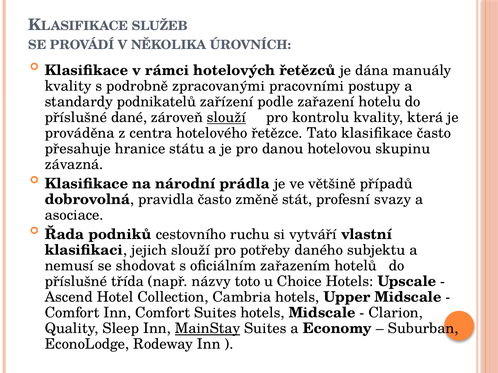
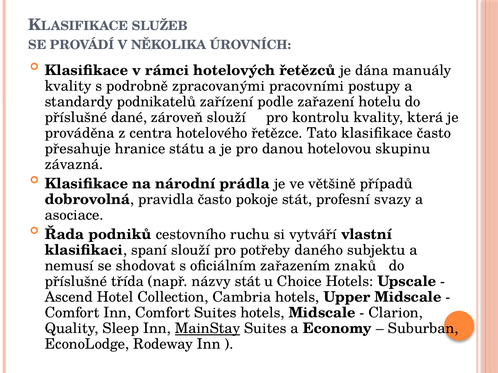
slouží underline: present -> none (226, 118)
změně: změně -> pokoje (257, 200)
jejich: jejich -> spaní (149, 251)
hotelů: hotelů -> znaků (356, 266)
názvy toto: toto -> stát (248, 282)
